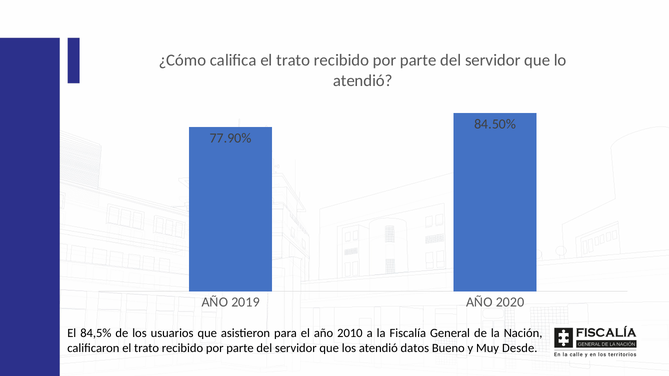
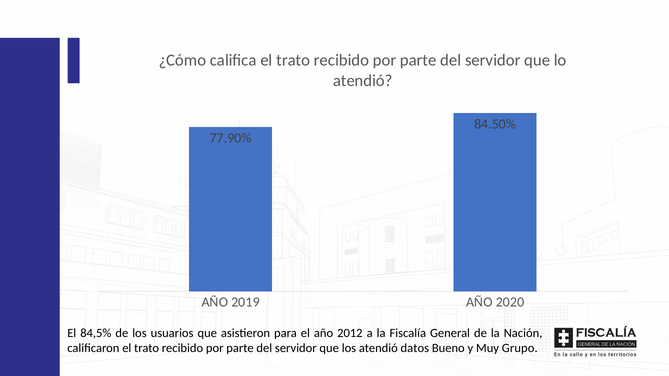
2010: 2010 -> 2012 (350, 333)
Desde: Desde -> Grupo (520, 348)
